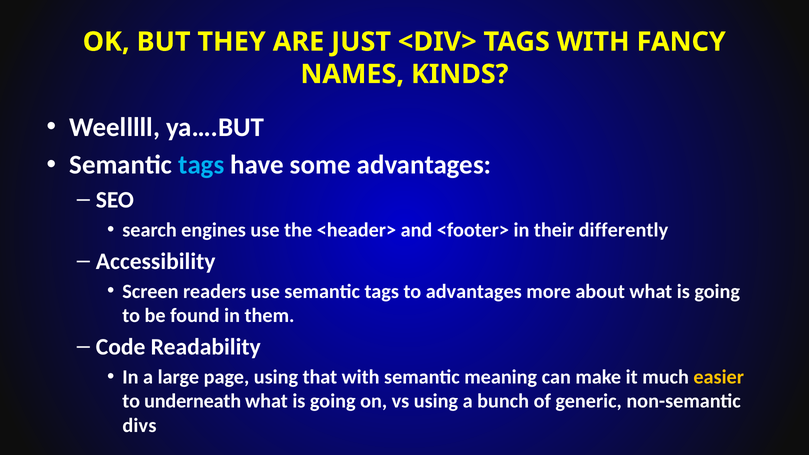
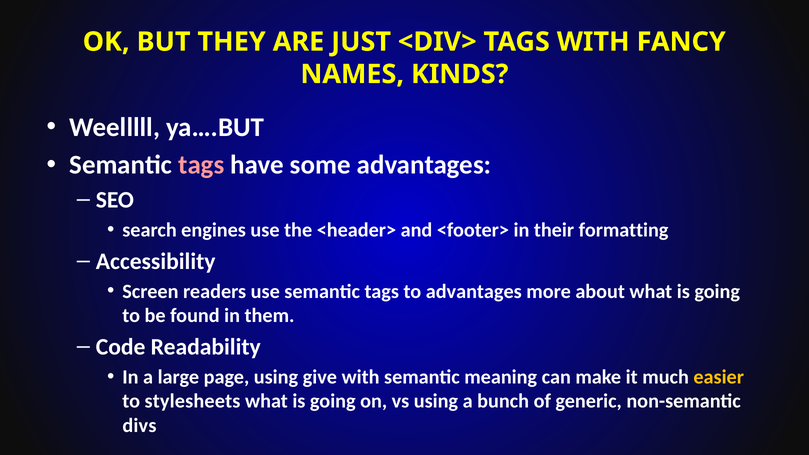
tags colour: light blue -> pink (201, 165)
differently: differently -> formatting (624, 230)
that: that -> give (320, 377)
underneath: underneath -> stylesheets (192, 401)
